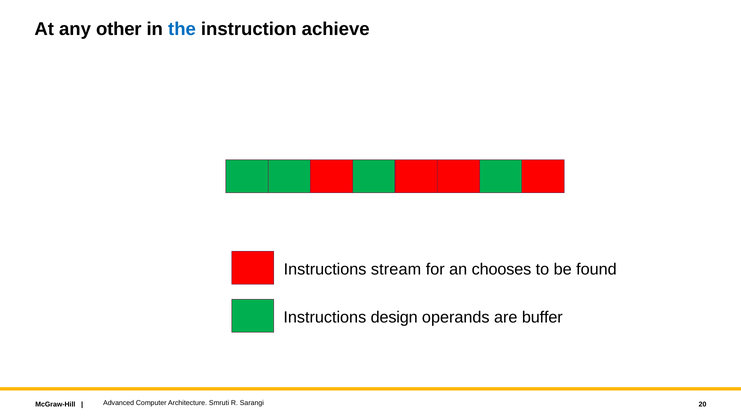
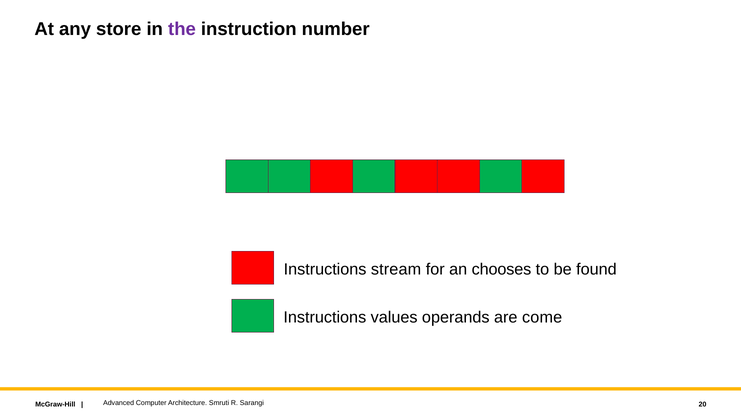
other: other -> store (119, 29)
the colour: blue -> purple (182, 29)
achieve: achieve -> number (336, 29)
design: design -> values (394, 317)
buffer: buffer -> come (542, 317)
